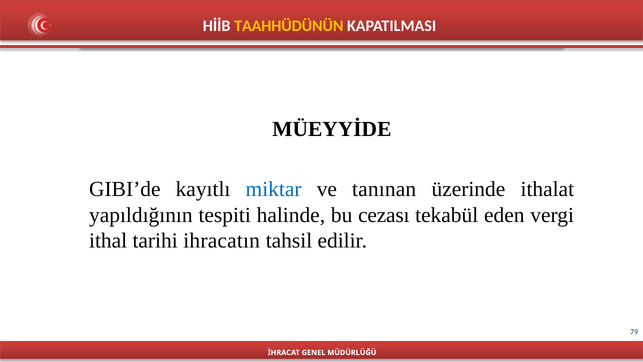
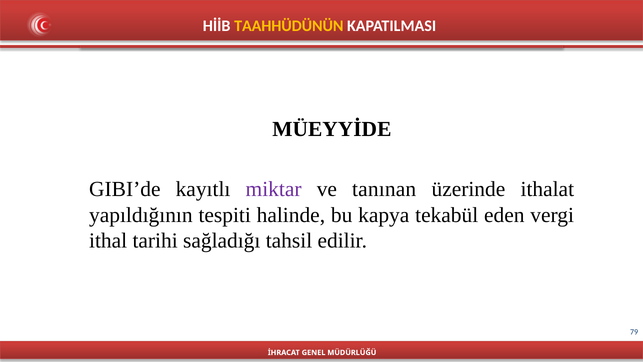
miktar colour: blue -> purple (274, 189)
cezası: cezası -> kapya (384, 215)
ihracatın: ihracatın -> sağladığı (222, 241)
